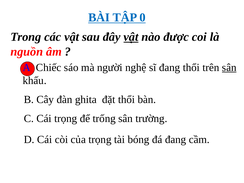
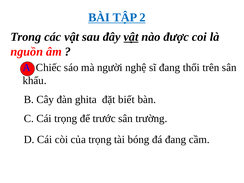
0: 0 -> 2 (143, 18)
sân underline: present -> none (229, 67)
đặt thổi: thổi -> biết (126, 99)
trống: trống -> trước (104, 118)
